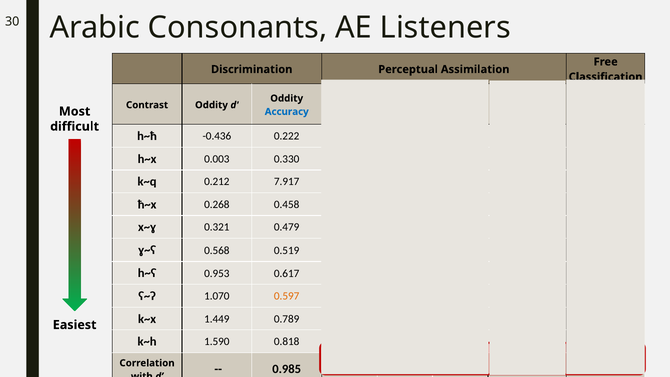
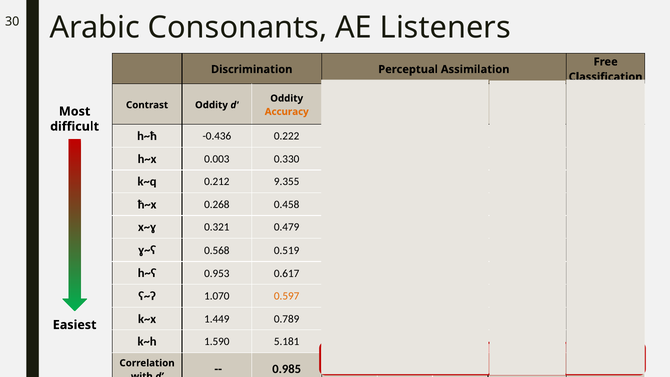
Accuracy colour: blue -> orange (287, 112)
7.917: 7.917 -> 9.355 (287, 182)
0.818: 0.818 -> 5.181 (287, 342)
